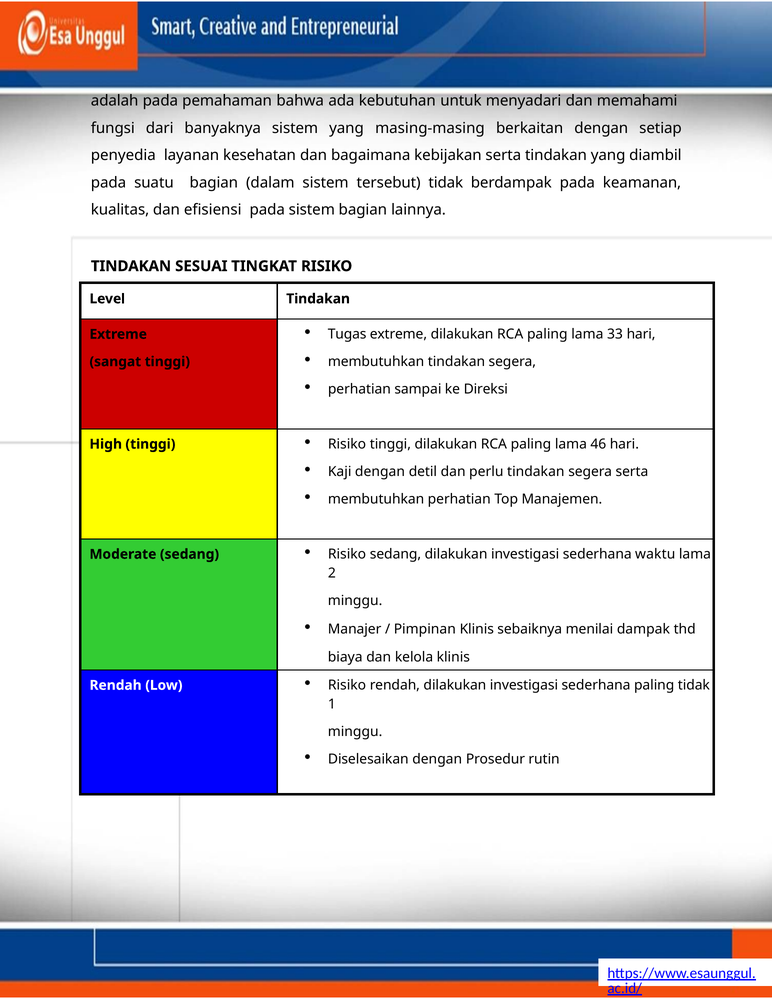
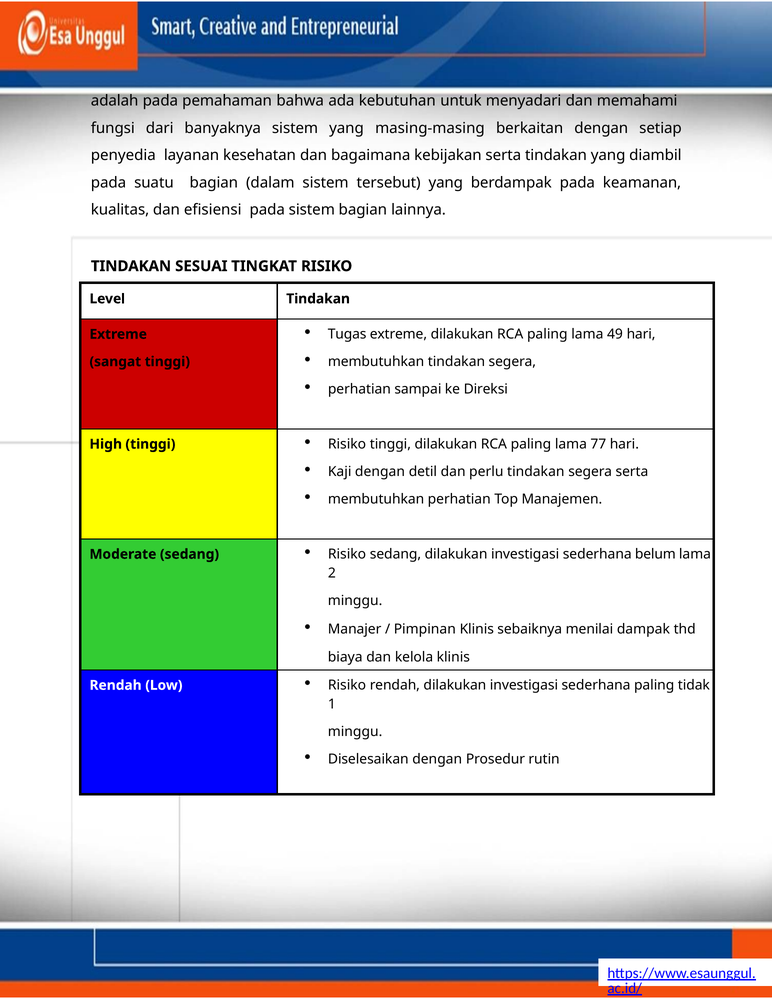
tersebut tidak: tidak -> yang (446, 183)
33: 33 -> 49 (615, 334)
46: 46 -> 77 (598, 444)
waktu: waktu -> belum (655, 554)
